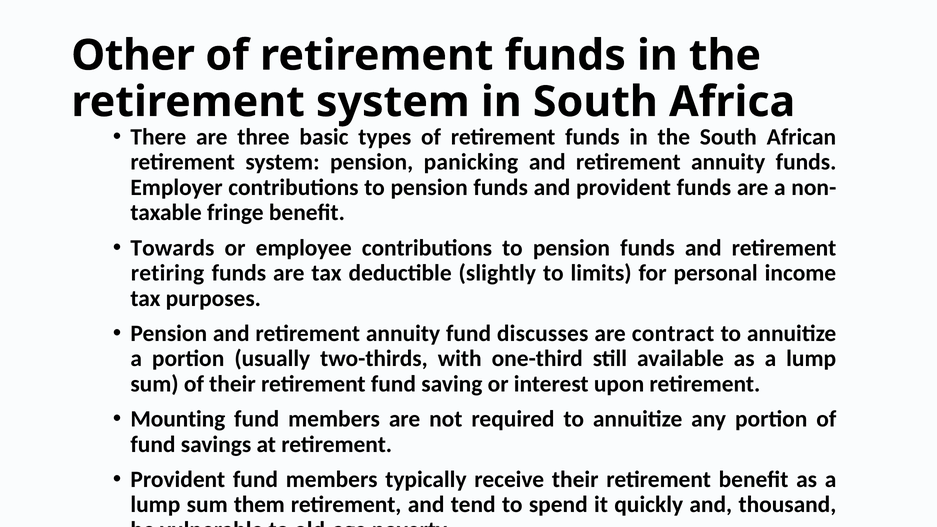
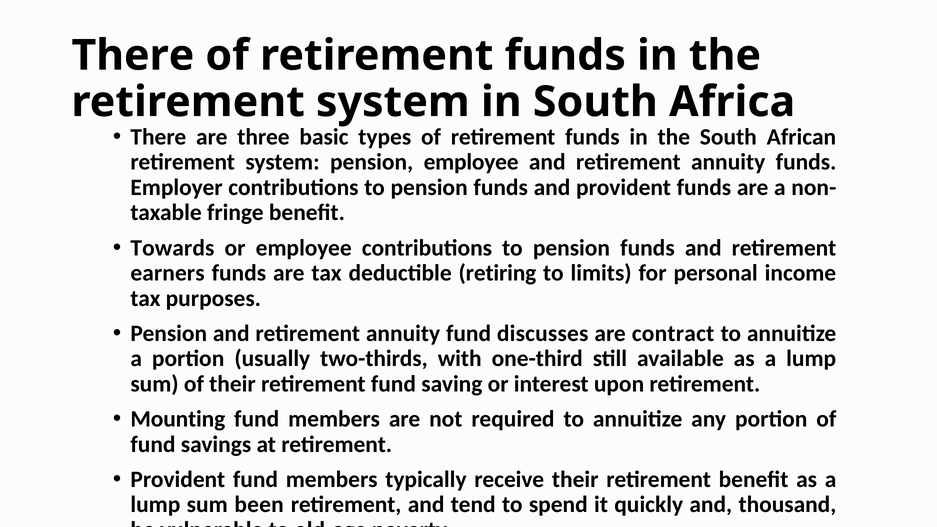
Other: Other -> There (133, 55)
pension panicking: panicking -> employee (471, 162)
retiring: retiring -> earners (168, 273)
slightly: slightly -> retiring (497, 273)
them: them -> been (259, 505)
